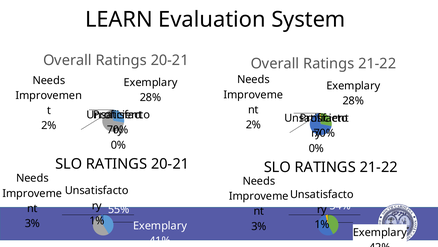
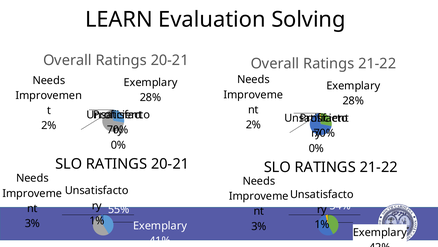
System: System -> Solving (308, 20)
